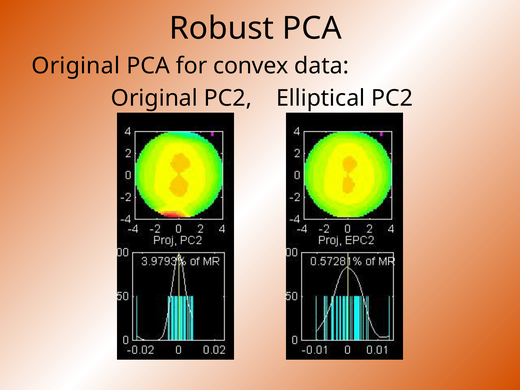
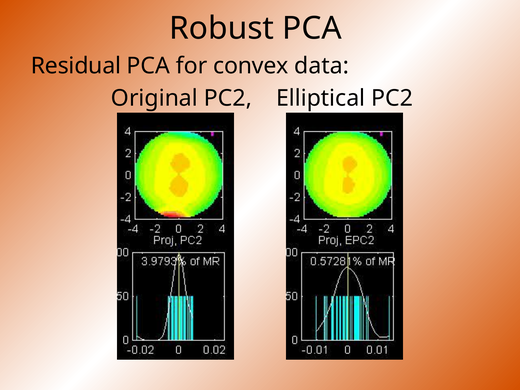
Original: Original -> Residual (76, 66)
